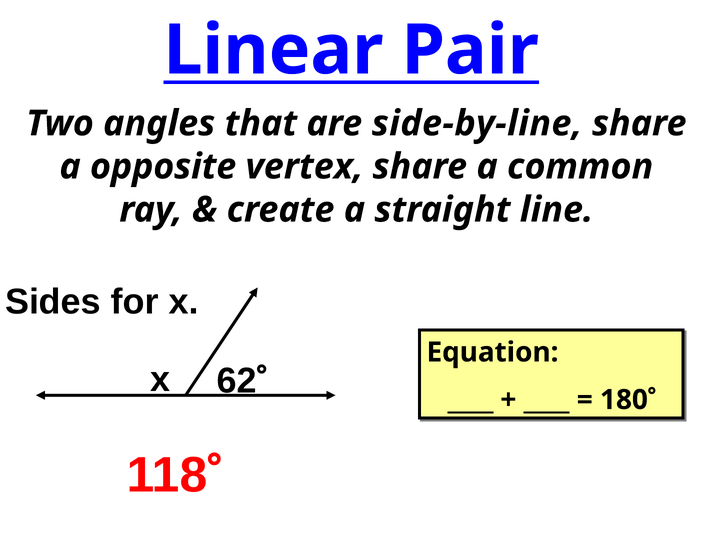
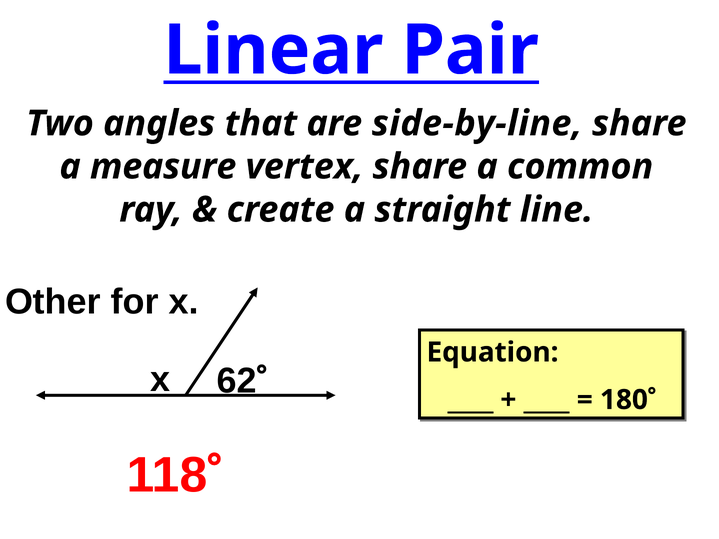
opposite: opposite -> measure (163, 167)
Sides: Sides -> Other (53, 302)
